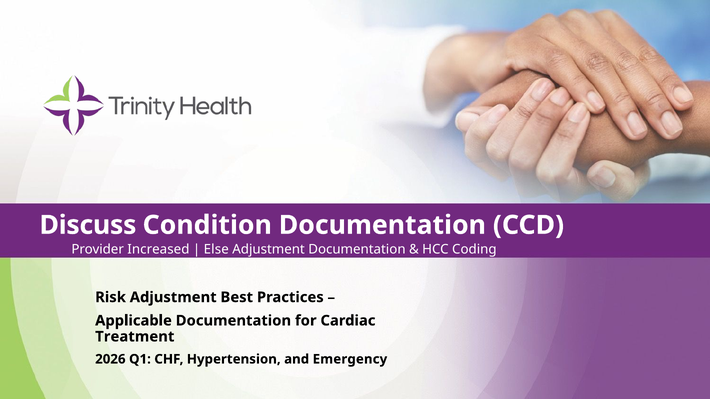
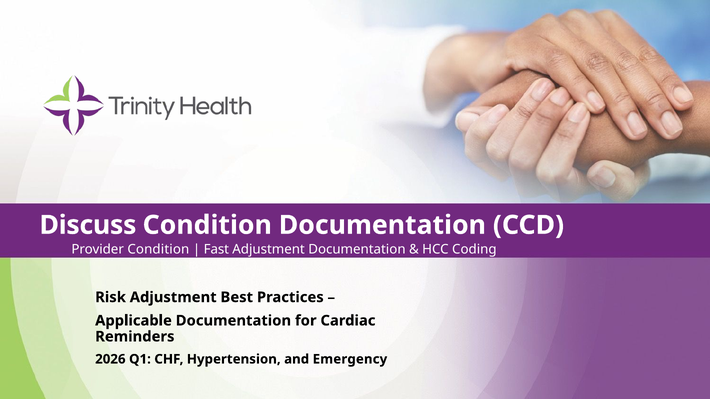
Provider Increased: Increased -> Condition (158, 250)
Else: Else -> Fast (216, 250)
Treatment: Treatment -> Reminders (135, 337)
